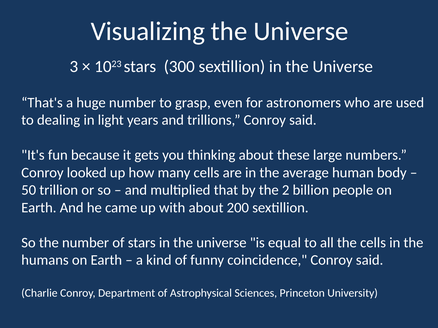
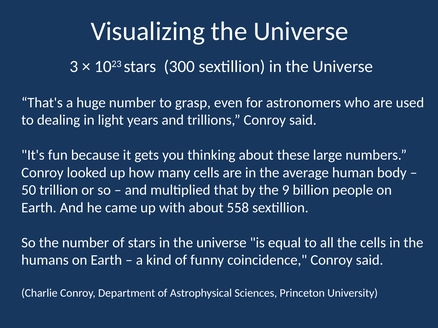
2: 2 -> 9 (286, 190)
200: 200 -> 558 (238, 208)
